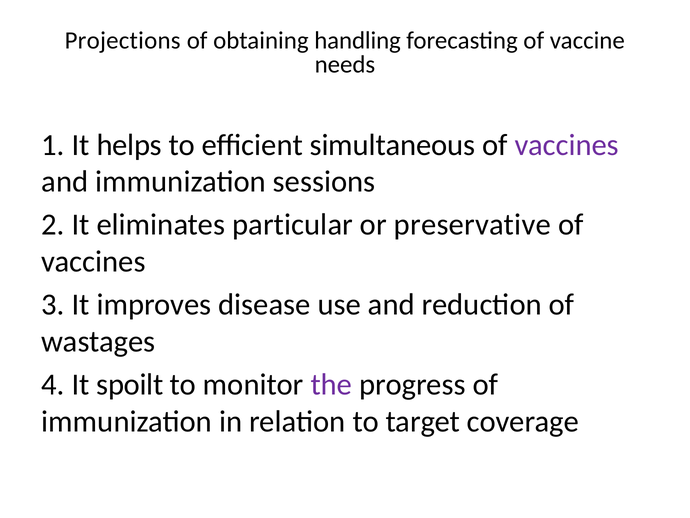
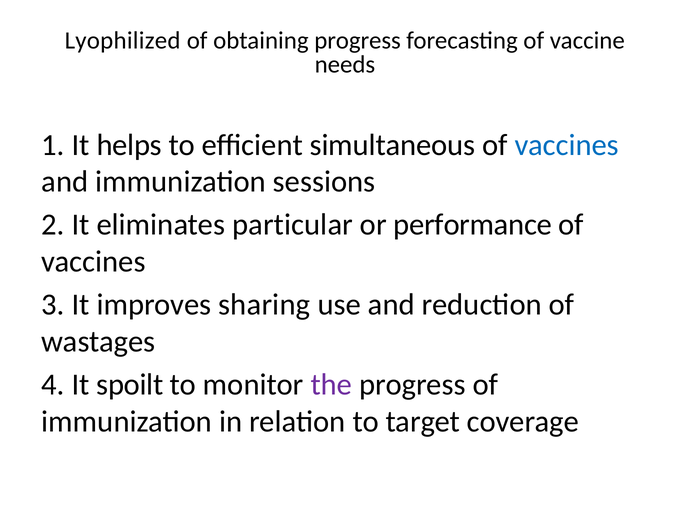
Projections: Projections -> Lyophilized (123, 41)
obtaining handling: handling -> progress (358, 41)
vaccines colour: purple -> blue (567, 145)
preservative: preservative -> performance (473, 225)
disease: disease -> sharing (264, 304)
